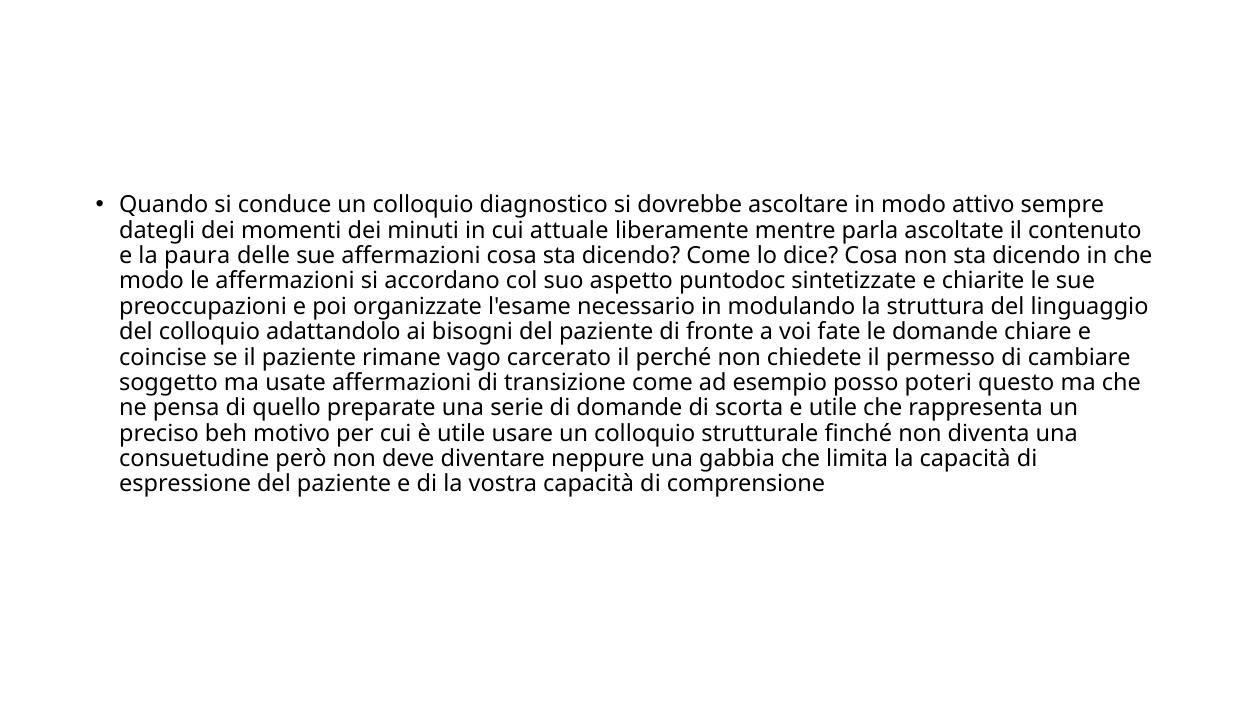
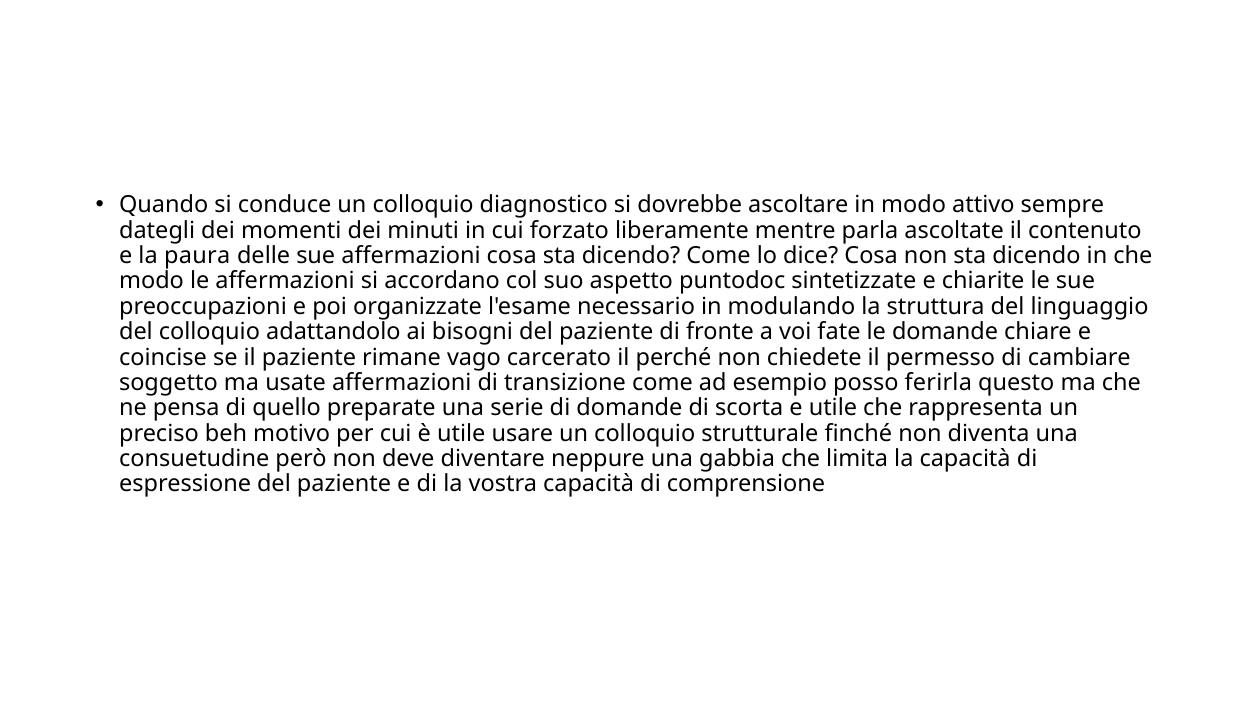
attuale: attuale -> forzato (569, 230)
poteri: poteri -> ferirla (938, 383)
